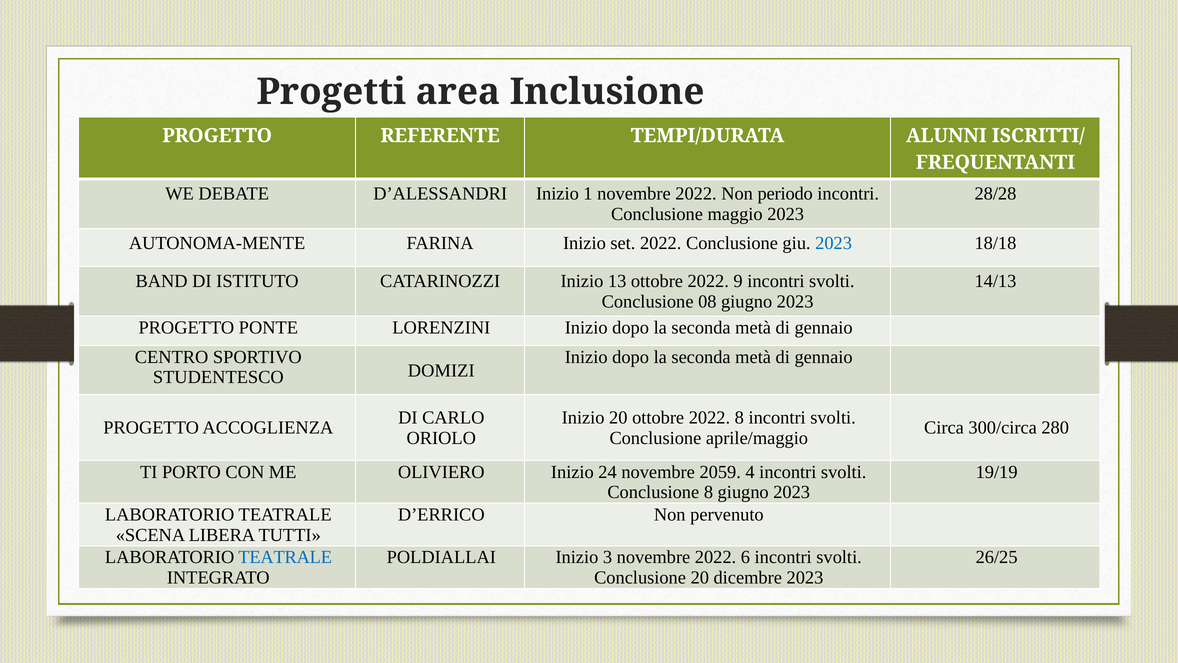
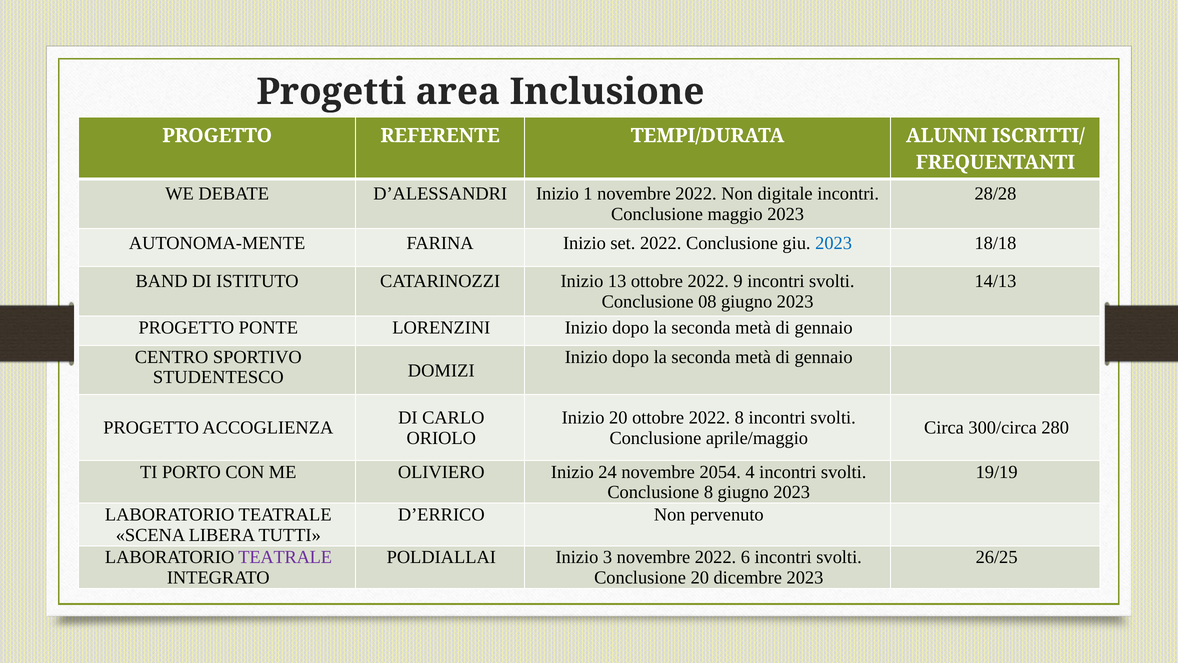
periodo: periodo -> digitale (785, 194)
2059: 2059 -> 2054 (720, 472)
TEATRALE colour: blue -> purple (285, 557)
